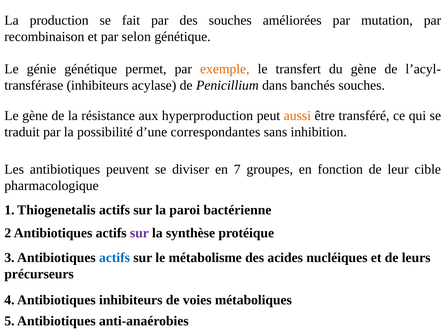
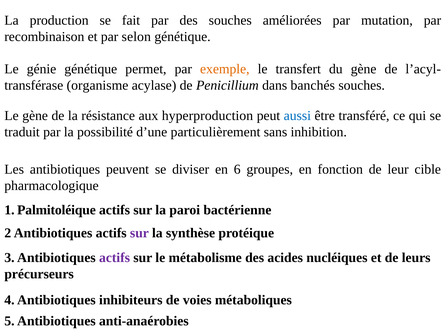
inhibiteurs: inhibiteurs -> organisme (97, 86)
aussi colour: orange -> blue (297, 116)
correspondantes: correspondantes -> particulièrement (216, 132)
7: 7 -> 6 (237, 170)
Thiogenetalis: Thiogenetalis -> Palmitoléique (56, 210)
actifs colour: blue -> purple (115, 258)
